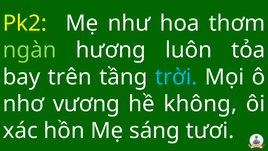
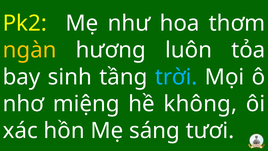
ngàn colour: light green -> yellow (30, 50)
trên: trên -> sinh (70, 77)
vương: vương -> miệng (86, 104)
